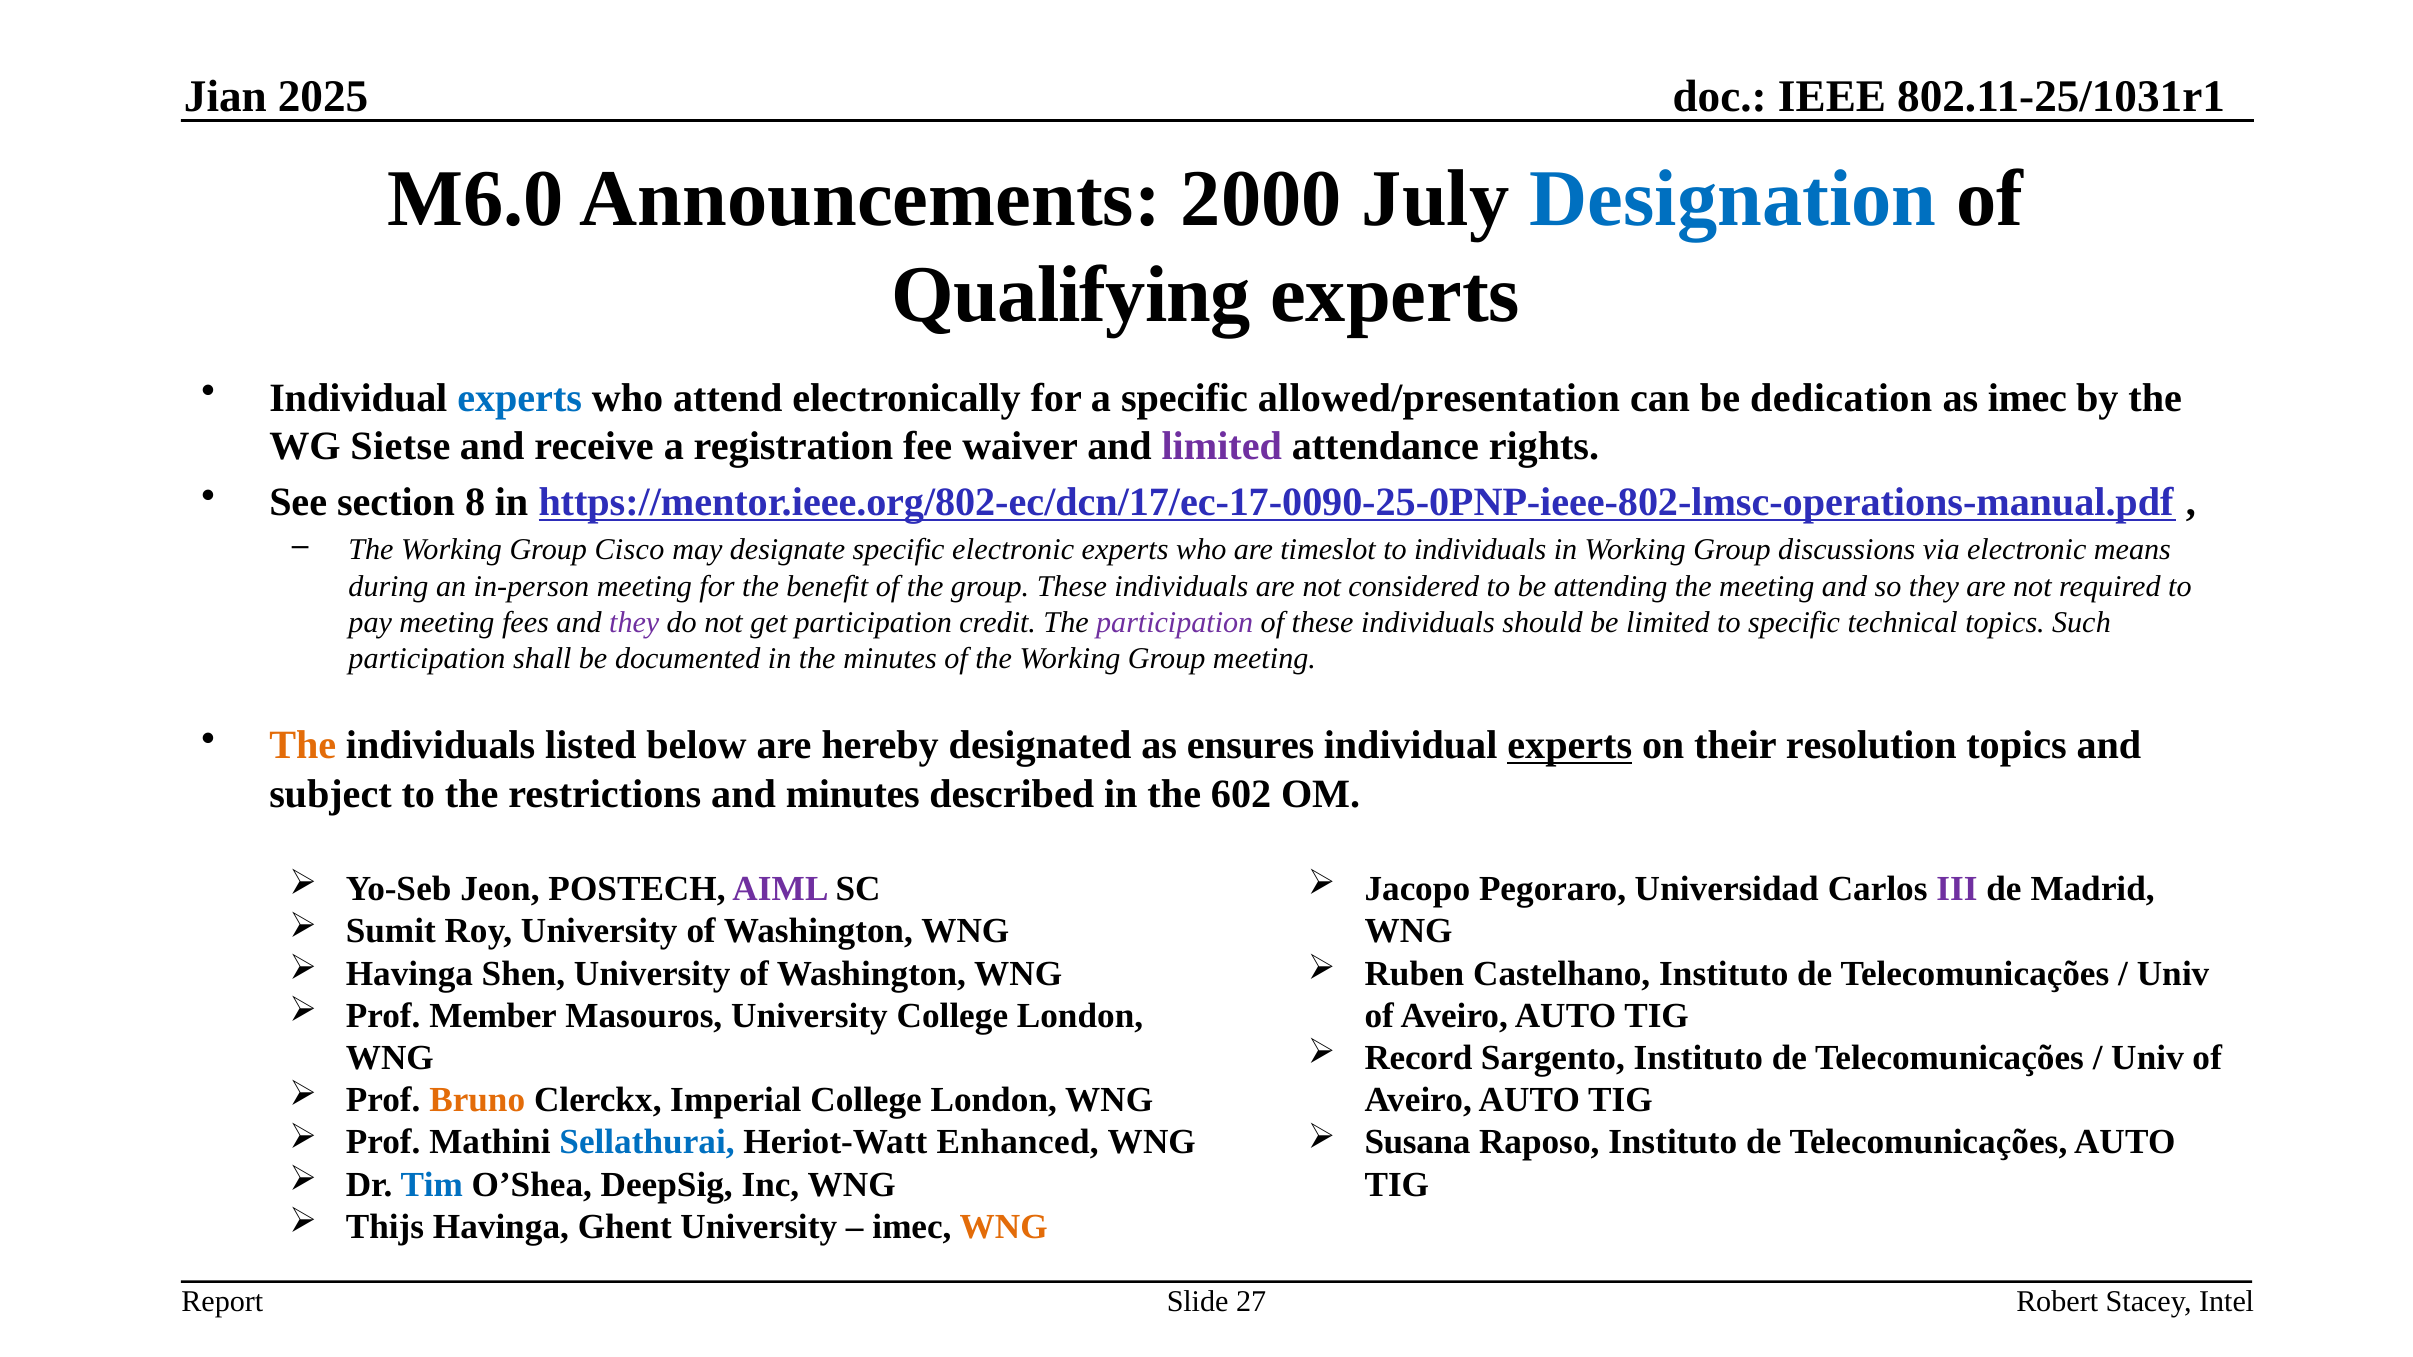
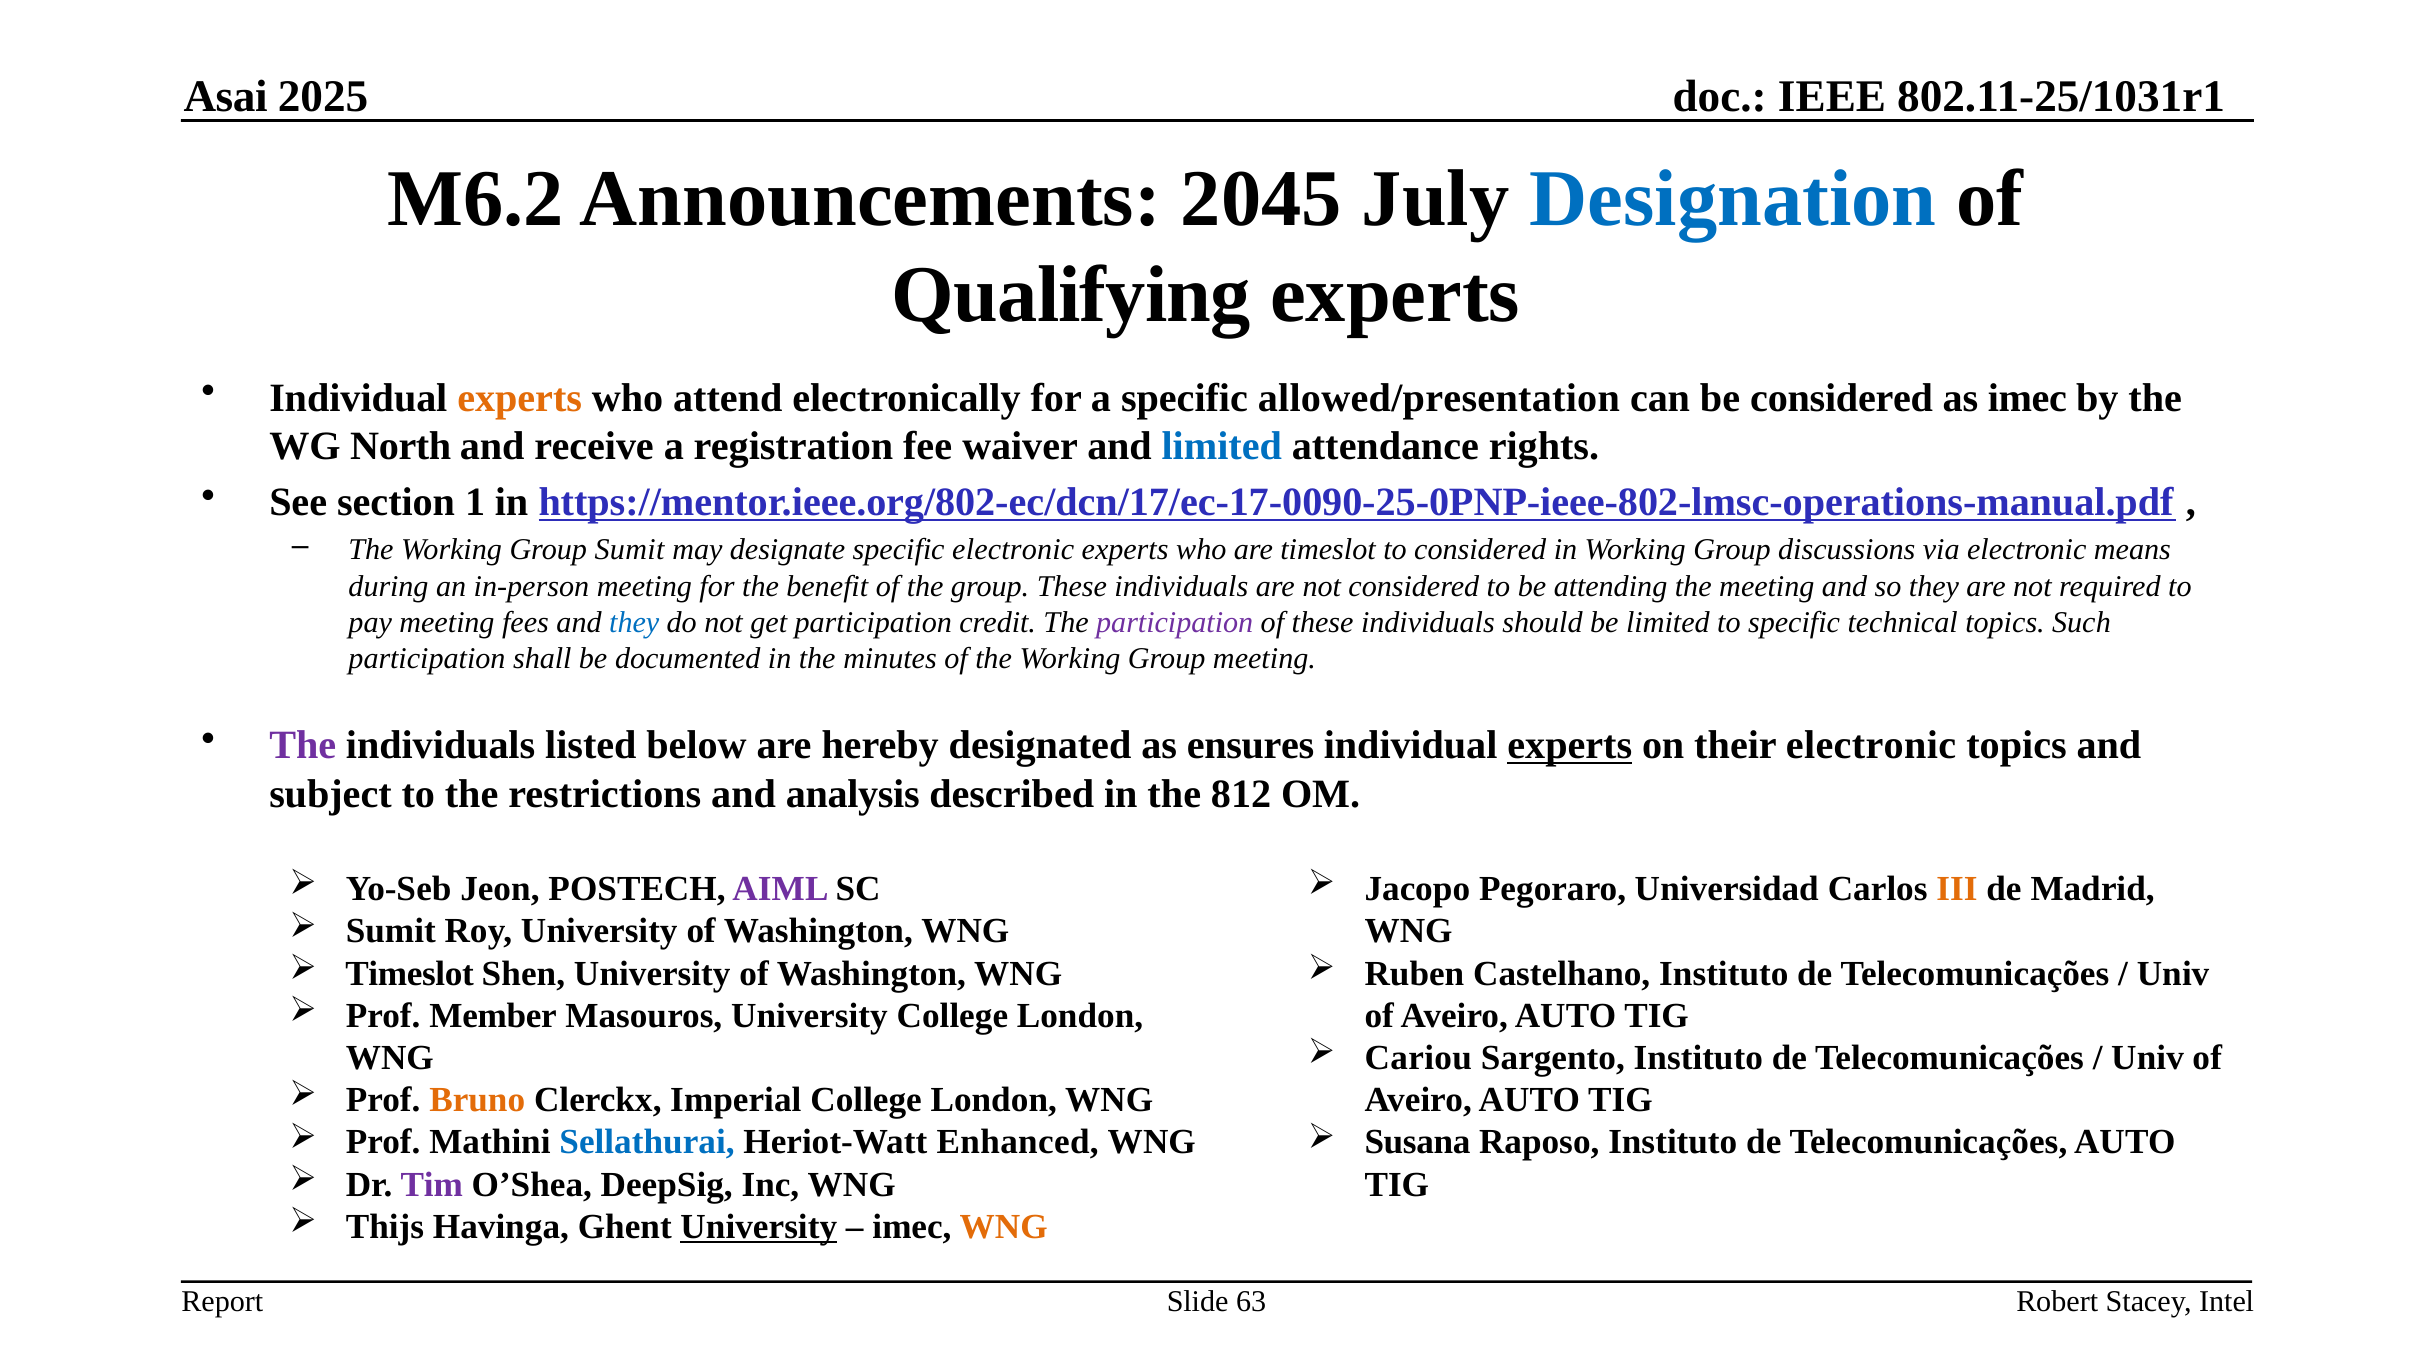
Jian: Jian -> Asai (226, 97)
M6.0: M6.0 -> M6.2 (476, 199)
2000: 2000 -> 2045 (1261, 199)
experts colour: blue -> orange (520, 398)
be dedication: dedication -> considered (1842, 398)
Sietse: Sietse -> North (401, 446)
limited colour: purple -> blue (1222, 446)
8: 8 -> 1 (475, 503)
Group Cisco: Cisco -> Sumit (629, 550)
to individuals: individuals -> considered (1480, 550)
they colour: purple -> blue (634, 622)
The colour: orange -> purple (303, 746)
their resolution: resolution -> electronic (1871, 746)
and minutes: minutes -> analysis (853, 794)
602: 602 -> 812 (1241, 794)
III colour: purple -> orange (1957, 889)
Havinga: Havinga -> Timeslot (410, 974)
Record: Record -> Cariou (1418, 1058)
Tim colour: blue -> purple (432, 1185)
University underline: none -> present (759, 1227)
27: 27 -> 63 (1251, 1302)
